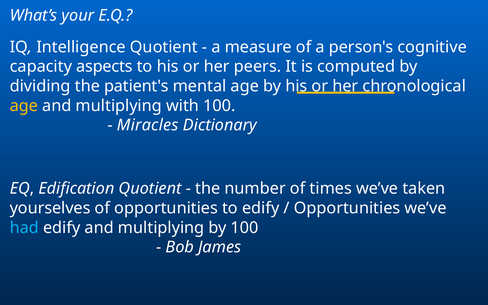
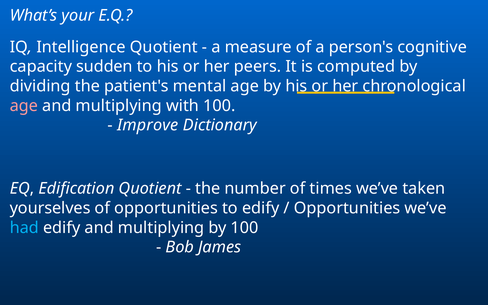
aspects: aspects -> sudden (104, 67)
age colour: yellow -> pink (24, 106)
Miracles: Miracles -> Improve (148, 125)
